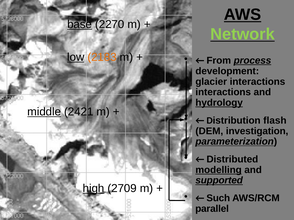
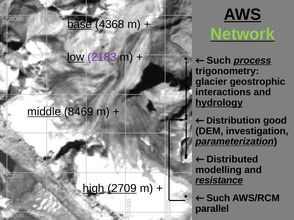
2270: 2270 -> 4368 (110, 24)
2183 colour: orange -> purple (102, 57)
From: From -> Such (219, 61)
development: development -> trigonometry (227, 71)
glacier interactions: interactions -> geostrophic (257, 82)
2421: 2421 -> 8469 (79, 112)
flash: flash -> good (275, 121)
modelling underline: present -> none (219, 170)
supported: supported -> resistance (219, 181)
2709 underline: none -> present (122, 189)
